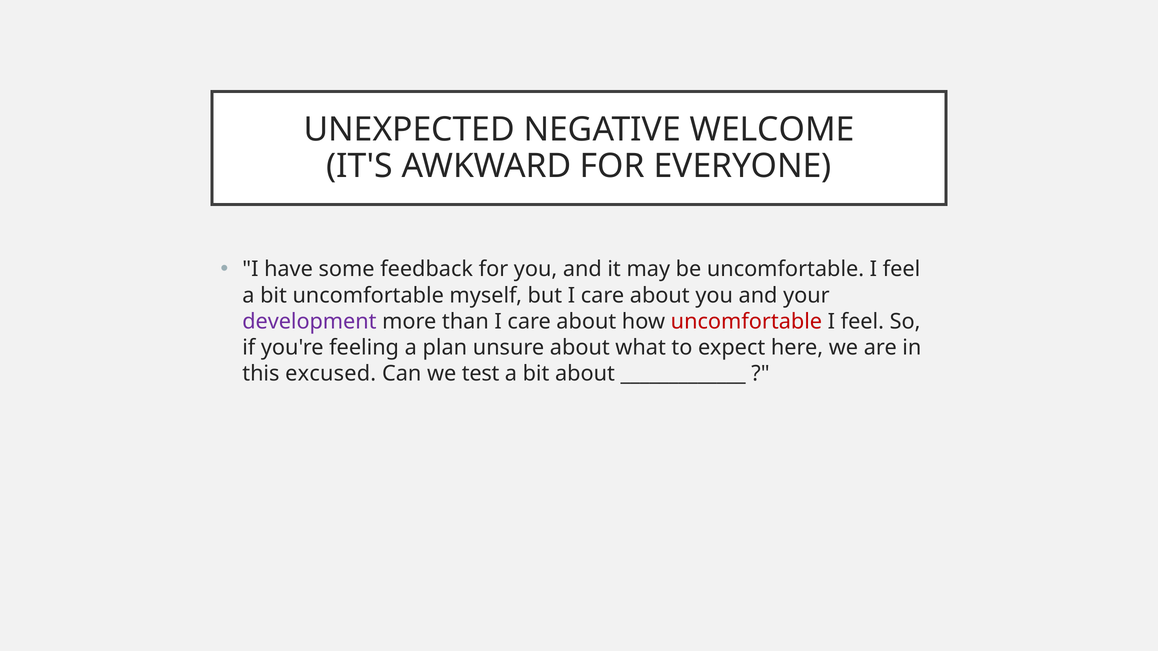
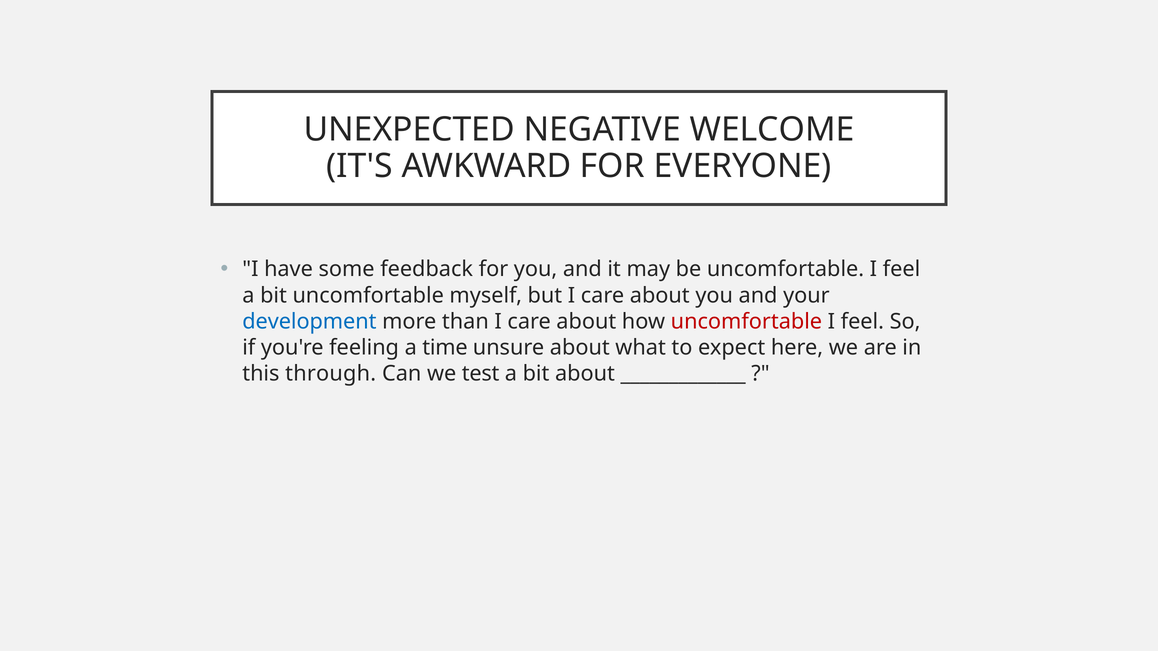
development colour: purple -> blue (309, 322)
plan: plan -> time (445, 348)
excused: excused -> through (331, 374)
